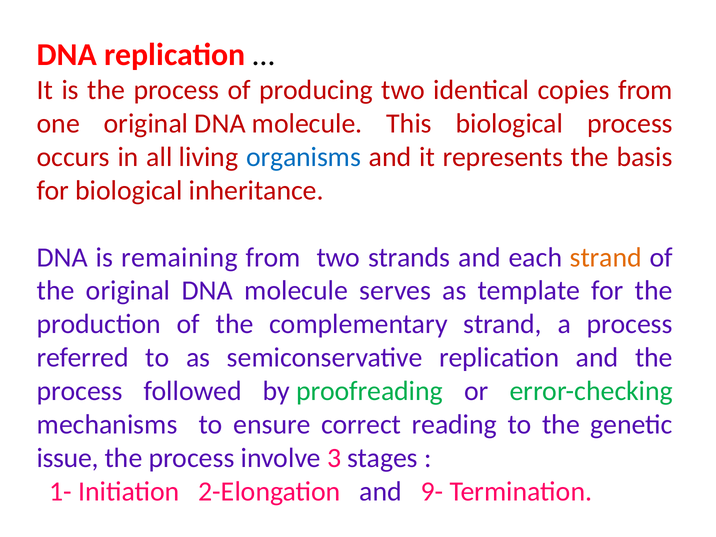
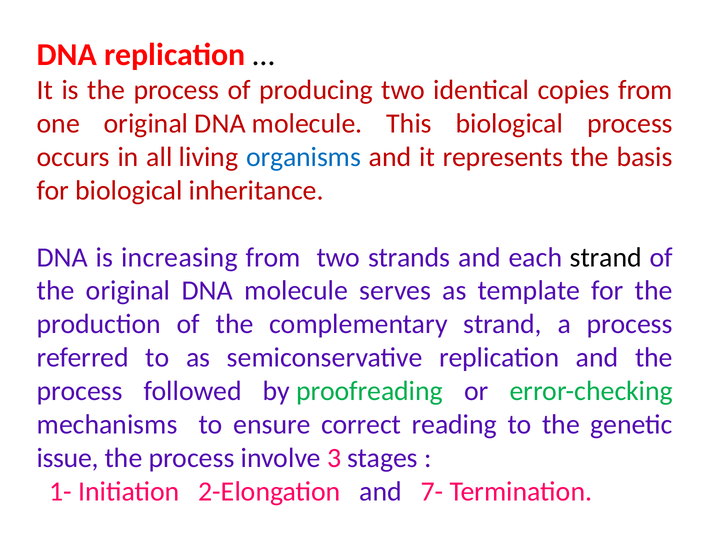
remaining: remaining -> increasing (179, 257)
strand colour: orange -> black (606, 257)
9-: 9- -> 7- (432, 491)
